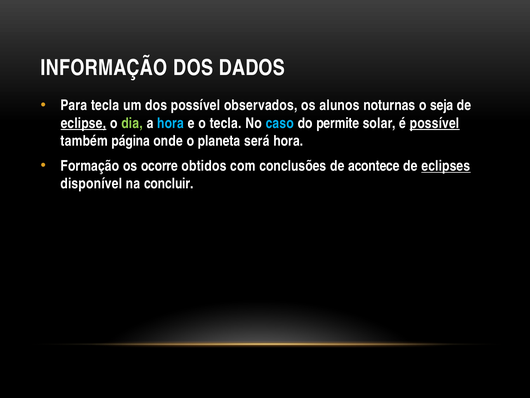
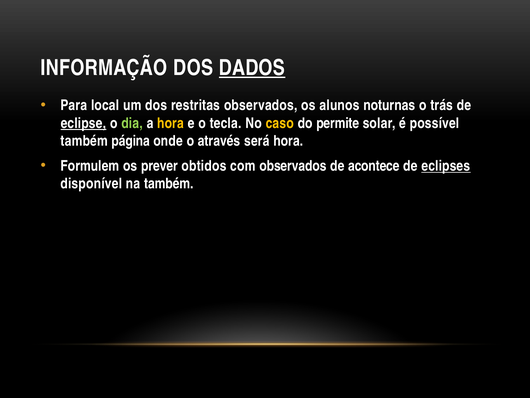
DADOS underline: none -> present (252, 68)
Para tecla: tecla -> local (105, 105)
dos possível: possível -> restritas (196, 105)
seja: seja -> trás (442, 105)
hora colour: light blue -> yellow (171, 123)
caso colour: light blue -> yellow (280, 123)
possível underline: present -> none (435, 123)
planeta: planeta -> através (219, 141)
Formação: Formação -> Formulem (90, 166)
ocorre: ocorre -> prever (159, 166)
com conclusões: conclusões -> observados (293, 166)
na concluir: concluir -> também (169, 183)
